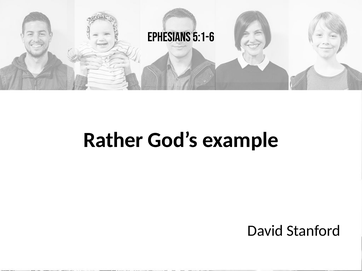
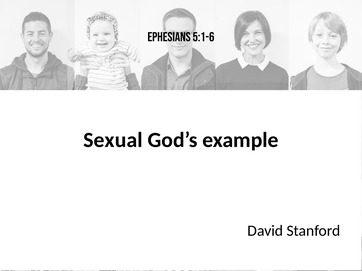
Rather: Rather -> Sexual (113, 140)
